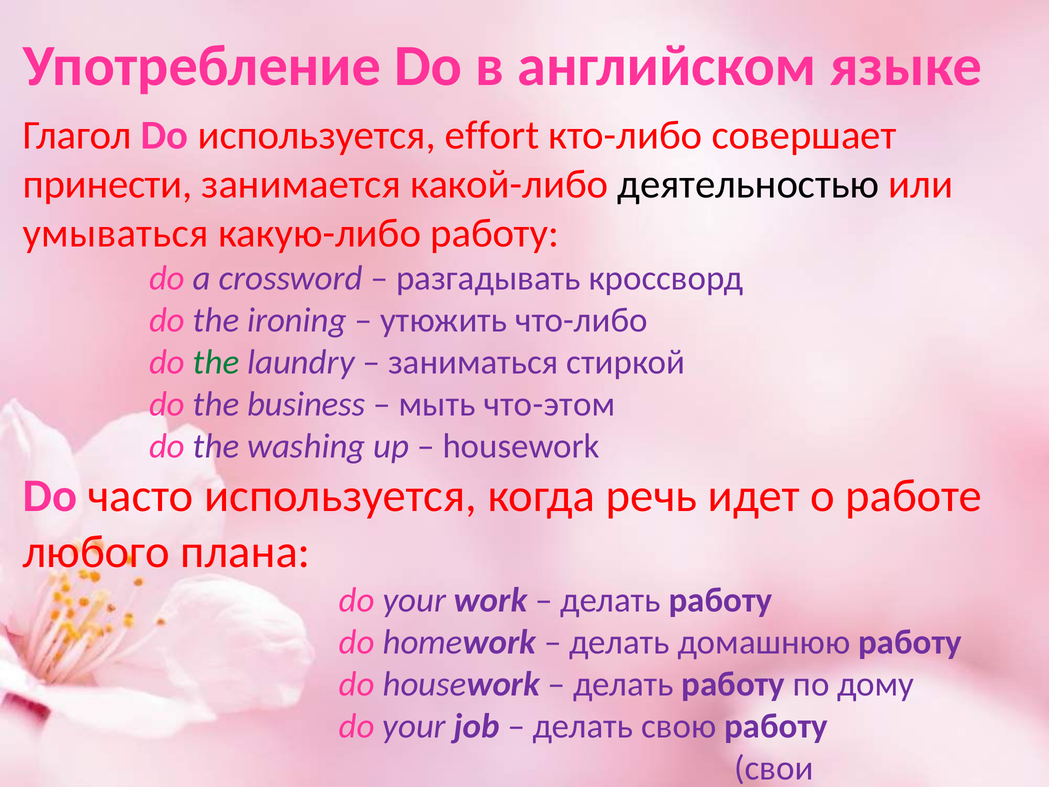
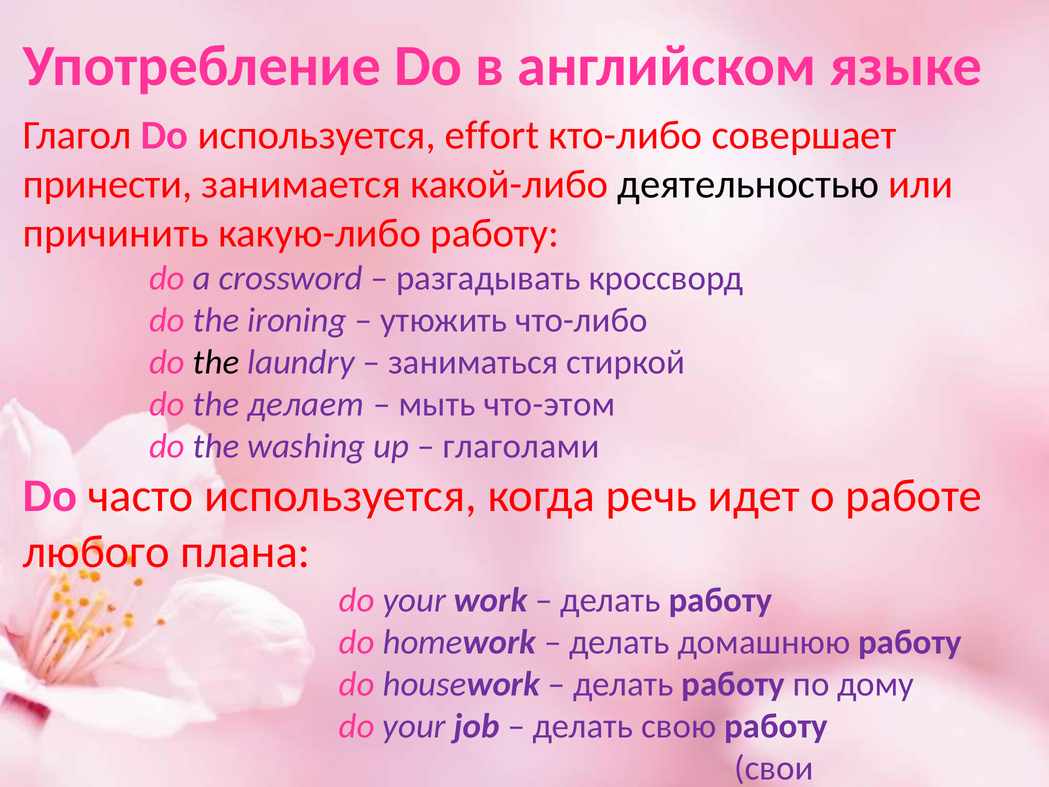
умываться: умываться -> причинить (116, 233)
the colour: green -> black (216, 362)
business: business -> делает (306, 404)
housework: housework -> глаголами (521, 446)
